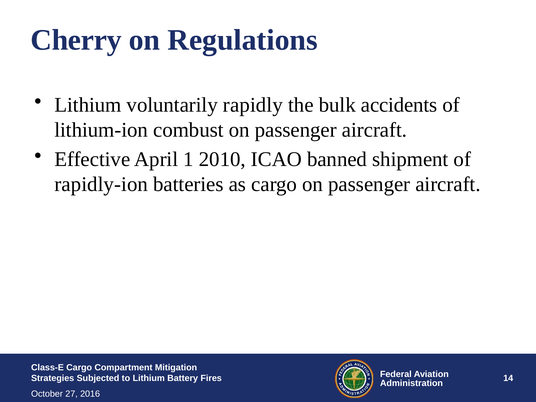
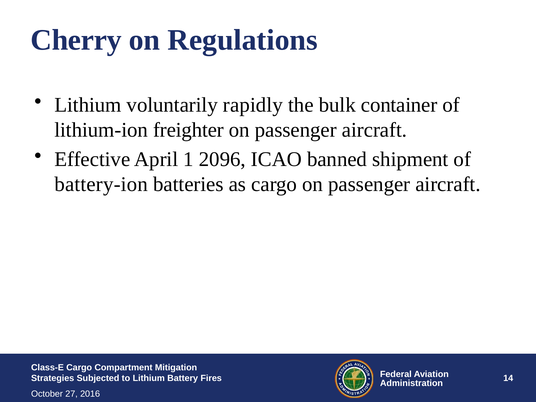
accidents: accidents -> container (399, 105)
combust: combust -> freighter (188, 130)
2010: 2010 -> 2096 (222, 159)
rapidly-ion: rapidly-ion -> battery-ion (101, 184)
